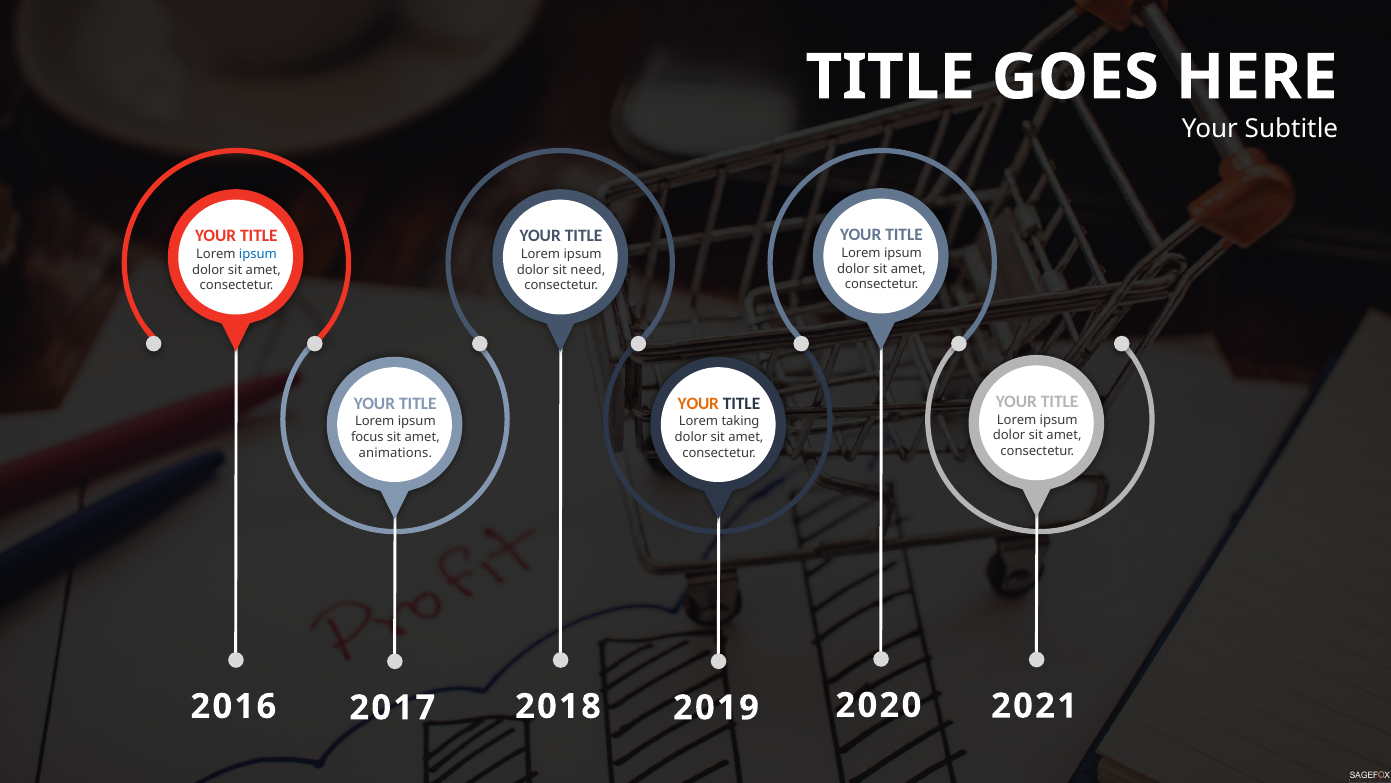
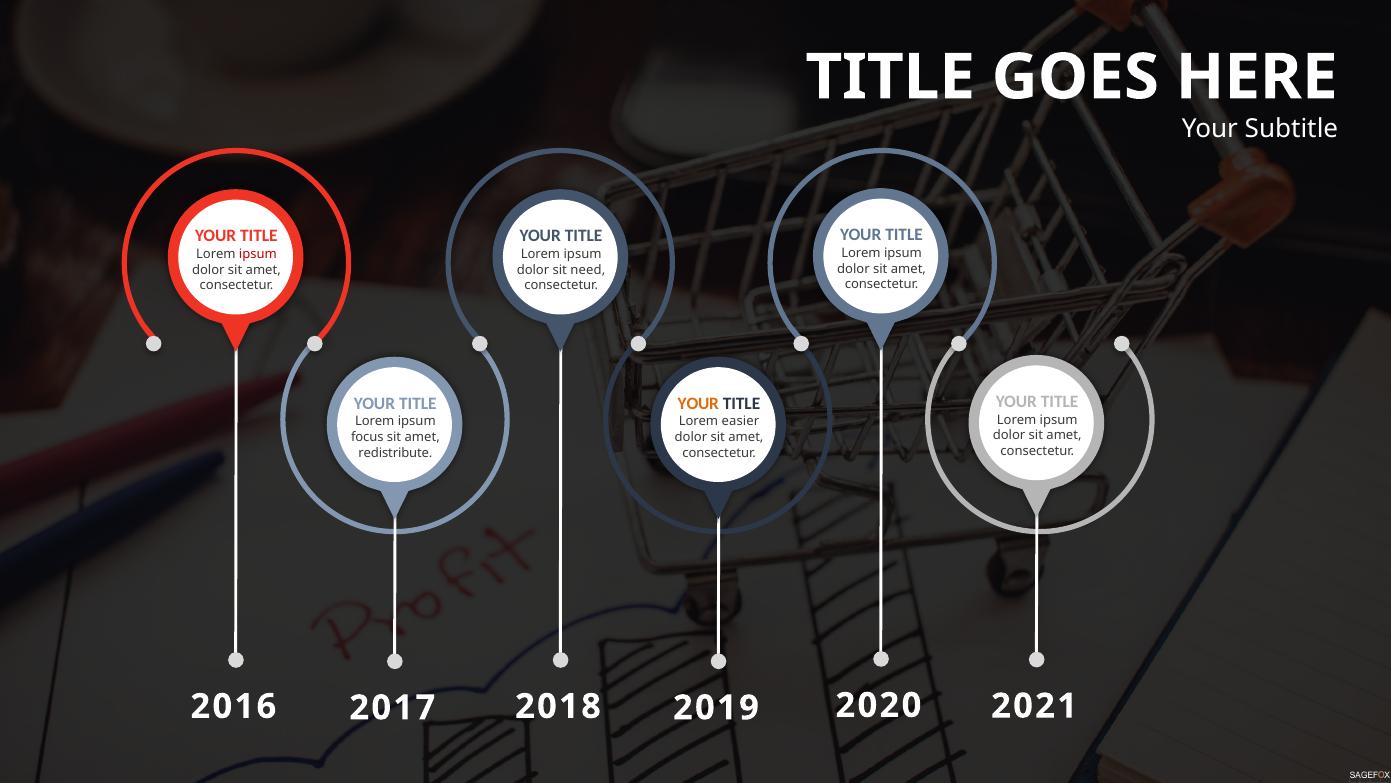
ipsum colour: blue -> red (258, 254)
taking: taking -> easier (740, 421)
animations: animations -> redistribute (395, 453)
